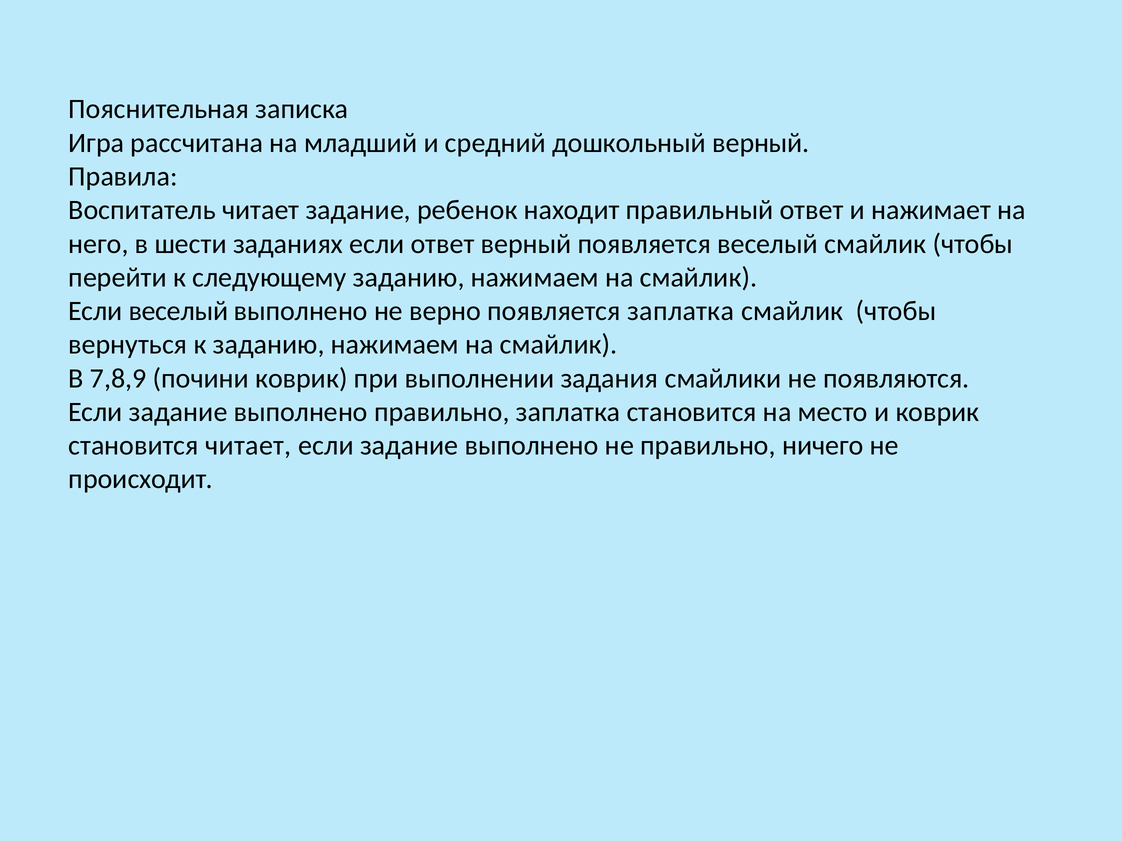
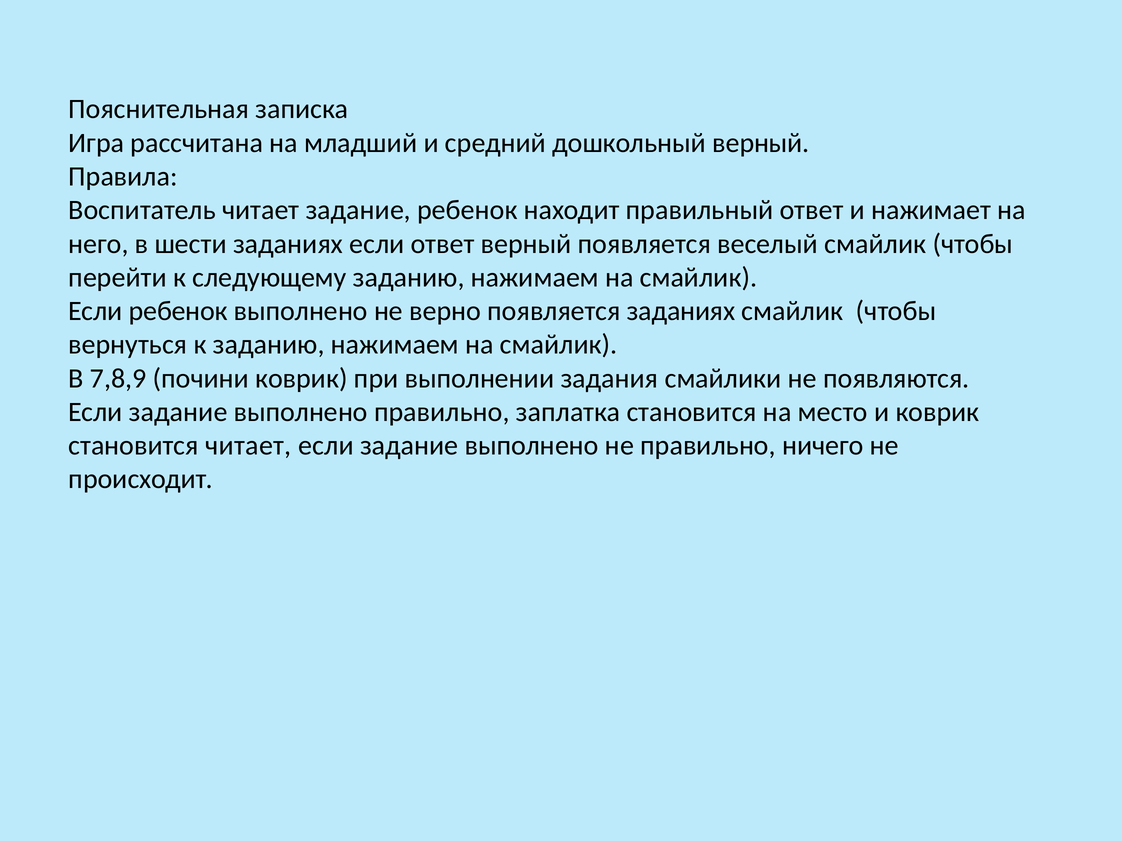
Если веселый: веселый -> ребенок (178, 311)
появляется заплатка: заплатка -> заданиях (681, 311)
